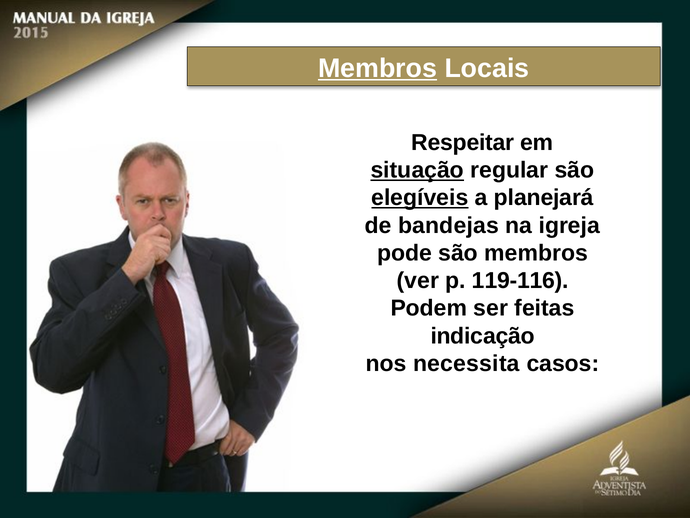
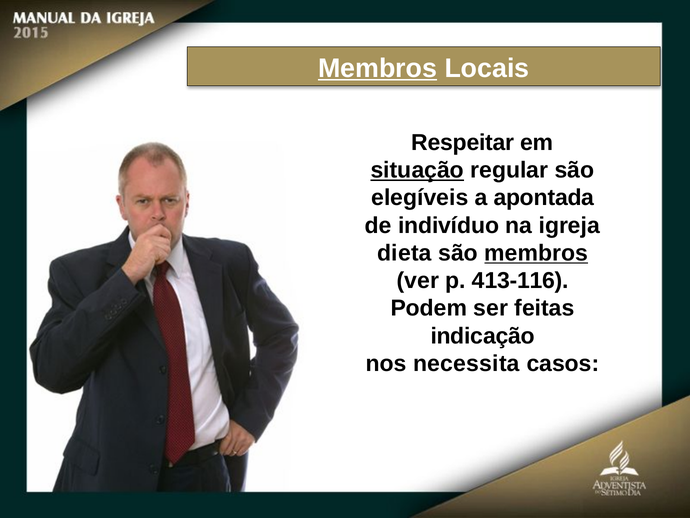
elegíveis underline: present -> none (420, 198)
planejará: planejará -> apontada (544, 198)
bandejas: bandejas -> indivíduo (449, 225)
pode: pode -> dieta (404, 253)
membros underline: none -> present (536, 253)
119-116: 119-116 -> 413-116 (520, 280)
